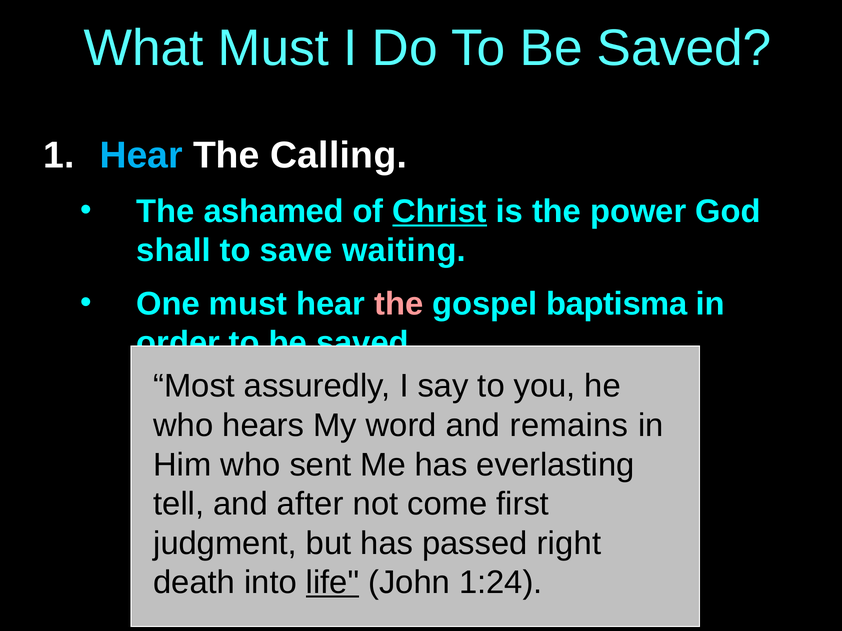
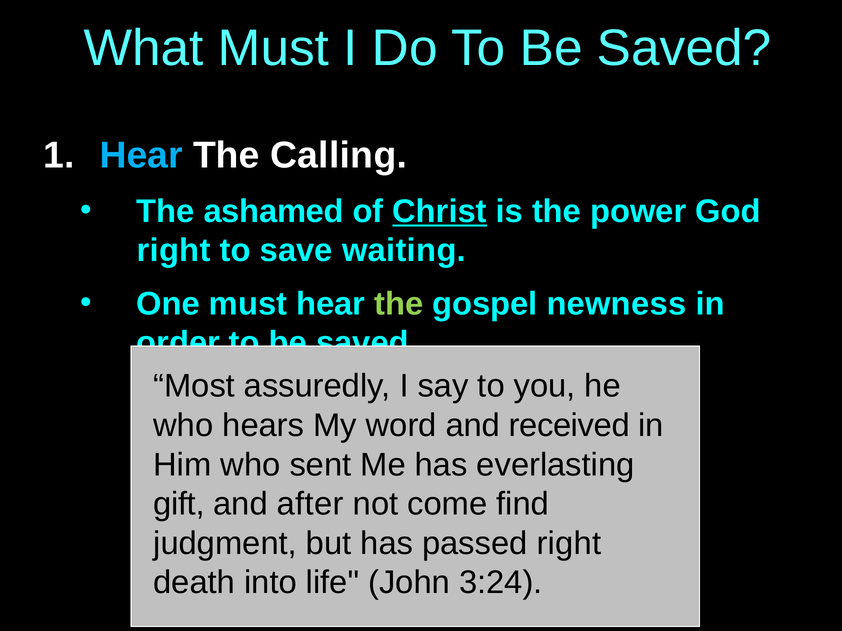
shall: shall -> right (174, 251)
the colour: pink -> light green (399, 304)
baptisma: baptisma -> newness (616, 304)
remains: remains -> received (569, 426)
tell: tell -> gift (179, 504)
first: first -> find (523, 504)
life underline: present -> none (333, 583)
1:24: 1:24 -> 3:24 (501, 583)
